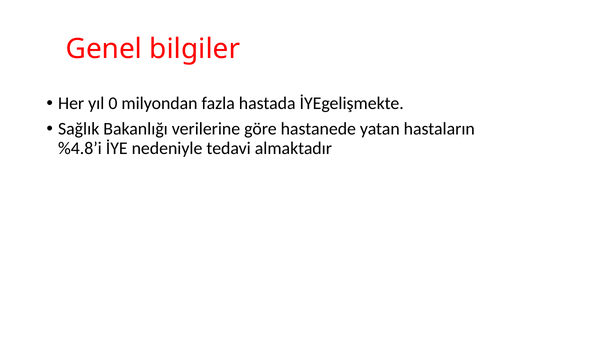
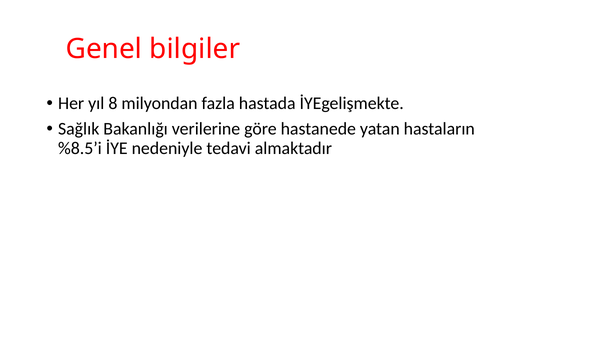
0: 0 -> 8 (113, 103)
%4.8’i: %4.8’i -> %8.5’i (80, 148)
